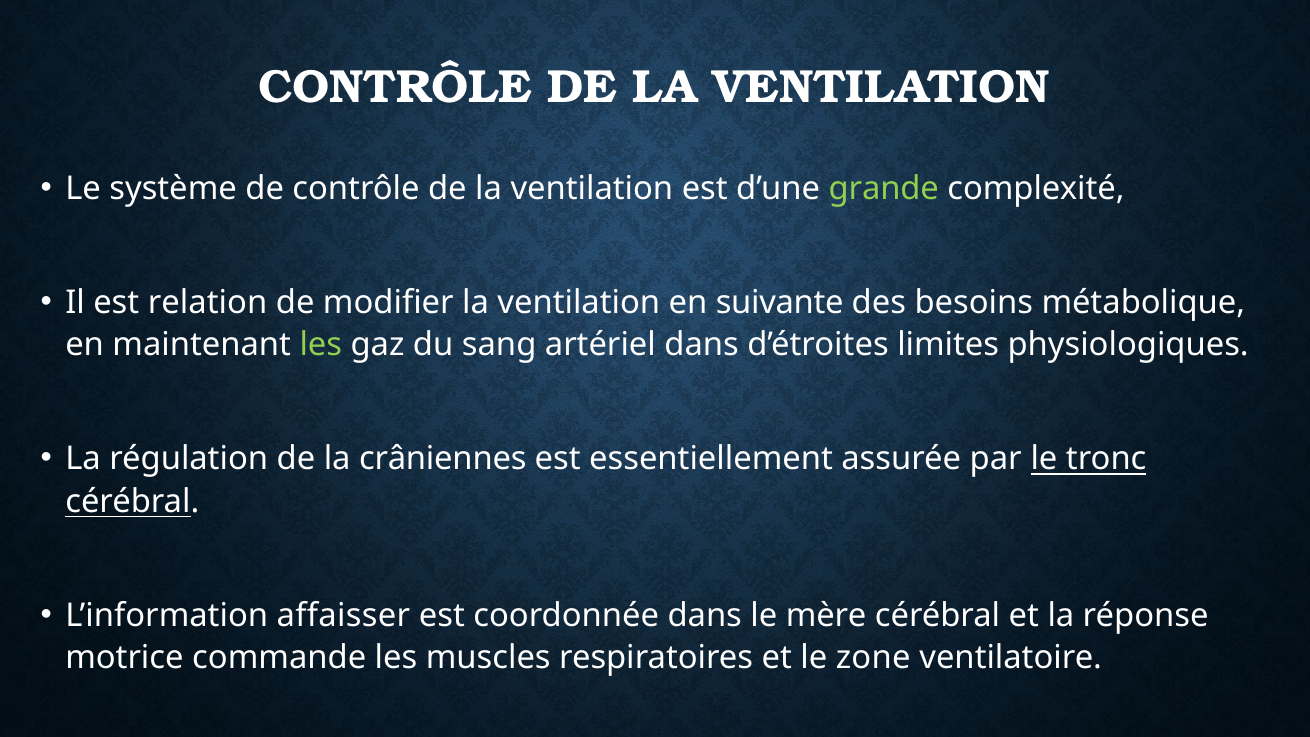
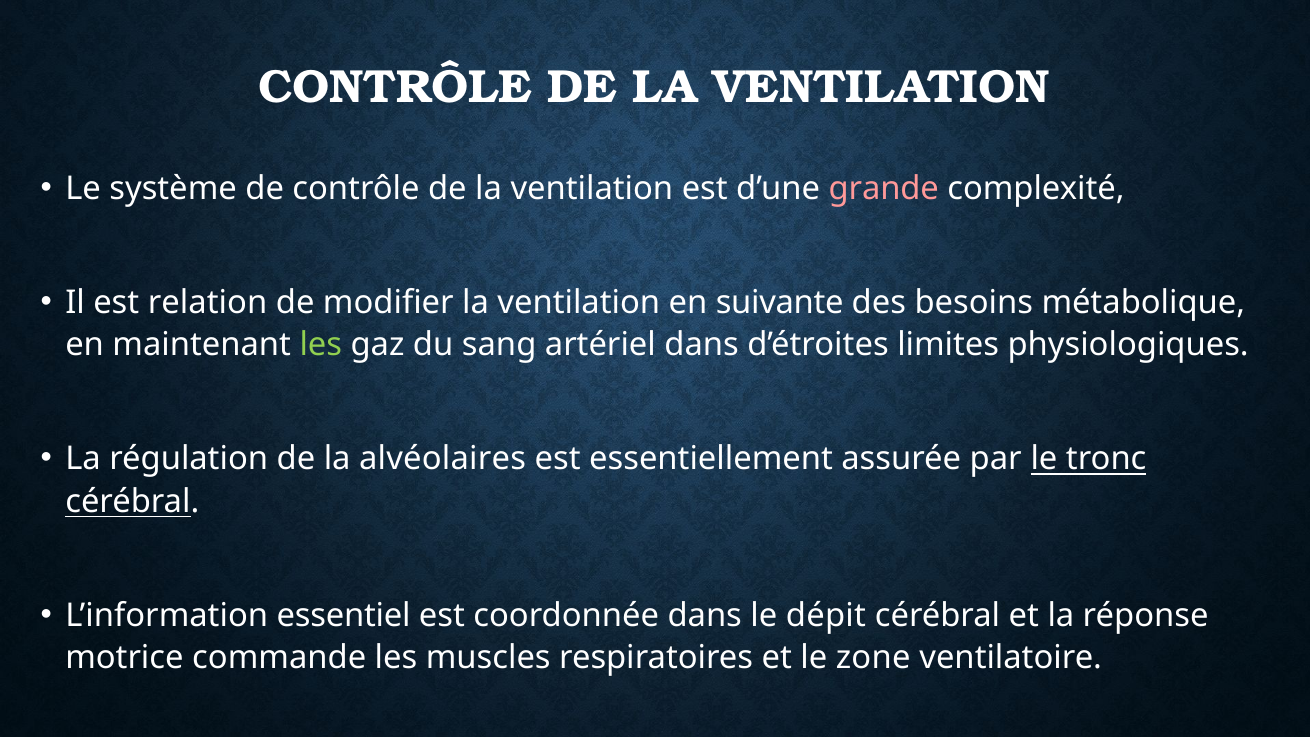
grande colour: light green -> pink (884, 188)
crâniennes: crâniennes -> alvéolaires (443, 459)
affaisser: affaisser -> essentiel (344, 616)
mère: mère -> dépit (826, 616)
